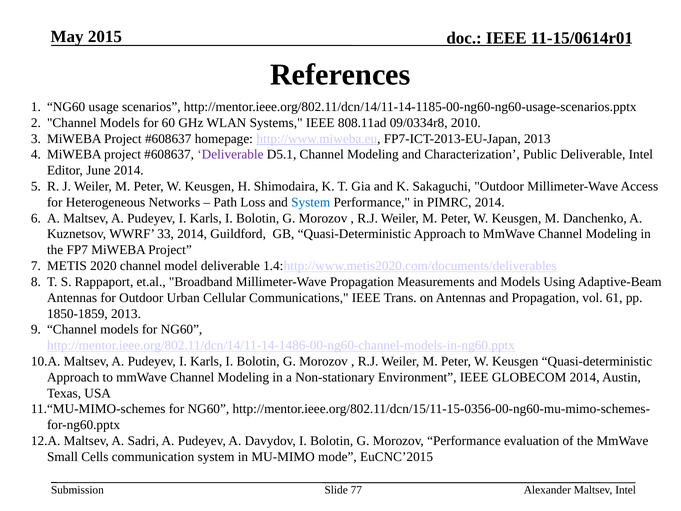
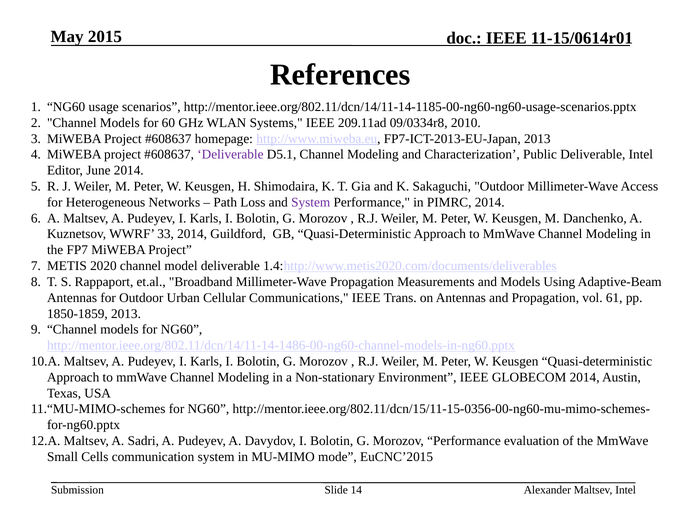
808.11ad: 808.11ad -> 209.11ad (362, 123)
System colour: blue -> purple (311, 202)
77: 77 -> 14 (356, 490)
